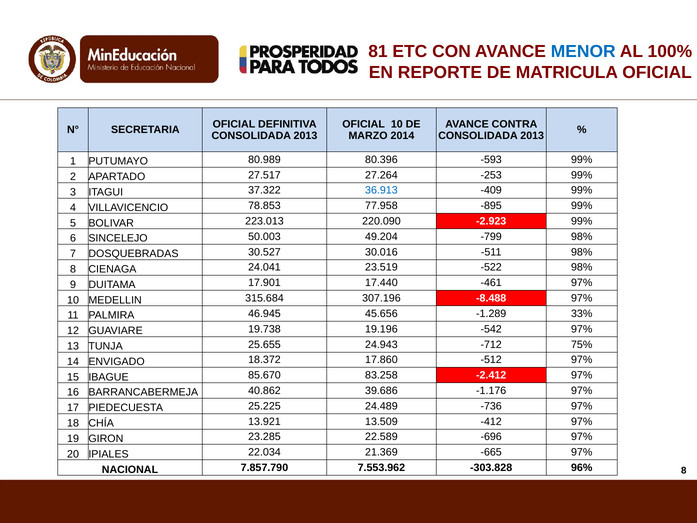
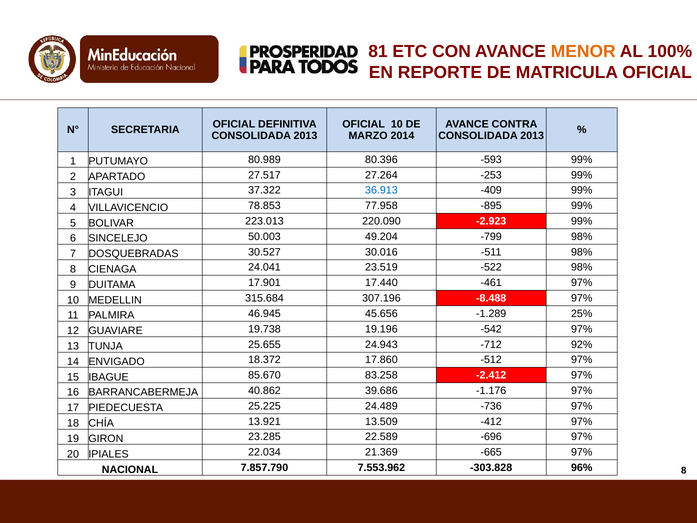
MENOR colour: blue -> orange (583, 51)
33%: 33% -> 25% (582, 314)
75%: 75% -> 92% (582, 344)
